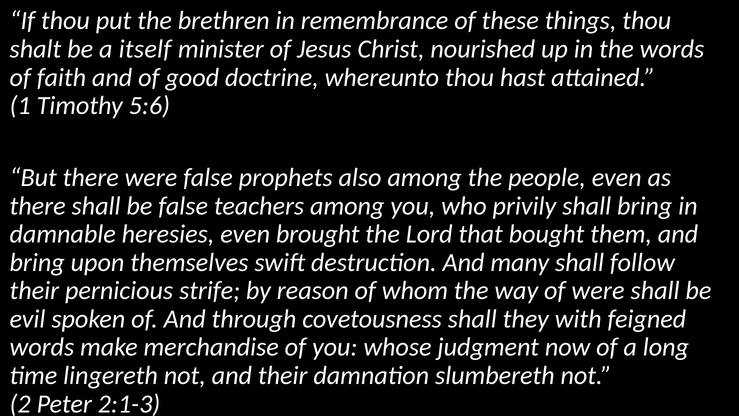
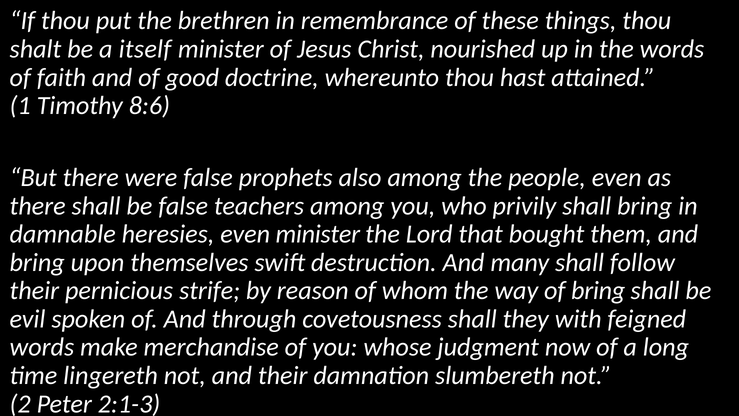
5:6: 5:6 -> 8:6 (149, 106)
even brought: brought -> minister (318, 234)
of were: were -> bring (598, 291)
